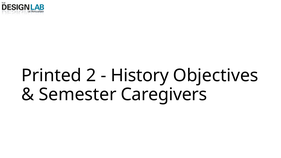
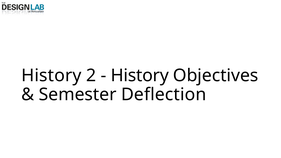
Printed: Printed -> History (51, 76)
Caregivers: Caregivers -> Deflection (164, 94)
